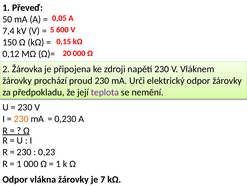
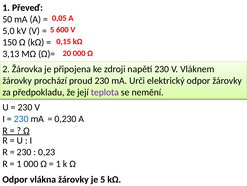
7,4: 7,4 -> 5,0 (8, 31)
0,12: 0,12 -> 3,13 (11, 54)
230 colour: orange -> blue (21, 118)
je 7: 7 -> 5 (103, 179)
